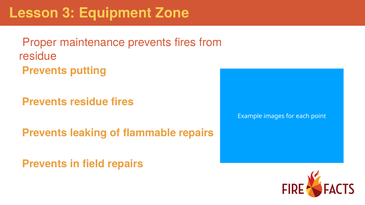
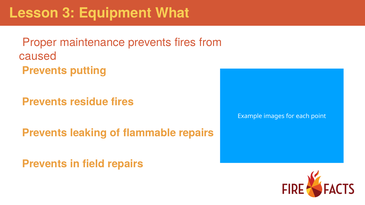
Zone: Zone -> What (172, 13)
residue: residue -> caused (38, 56)
